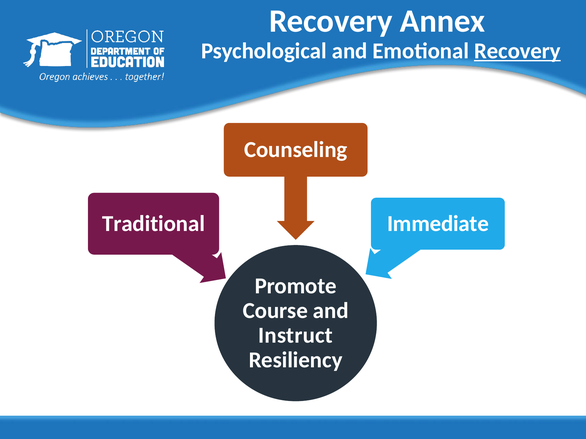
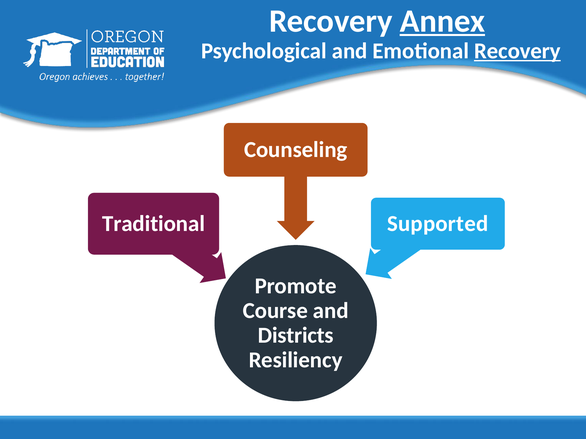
Annex underline: none -> present (443, 21)
Immediate: Immediate -> Supported (438, 224)
Instruct: Instruct -> Districts (296, 336)
